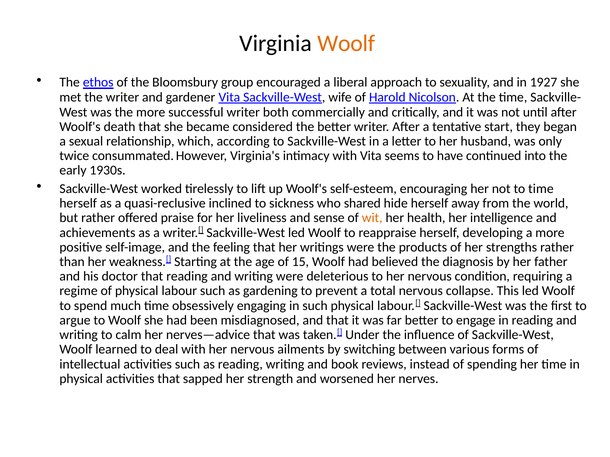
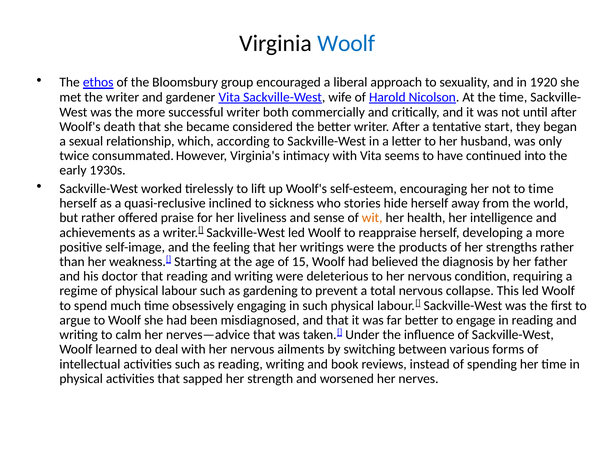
Woolf colour: orange -> blue (346, 43)
1927: 1927 -> 1920 (544, 82)
shared: shared -> stories (362, 204)
